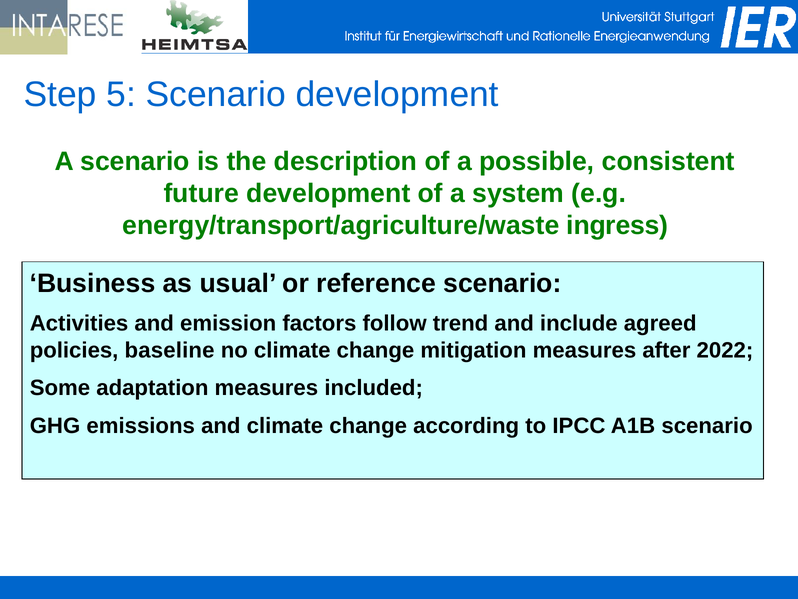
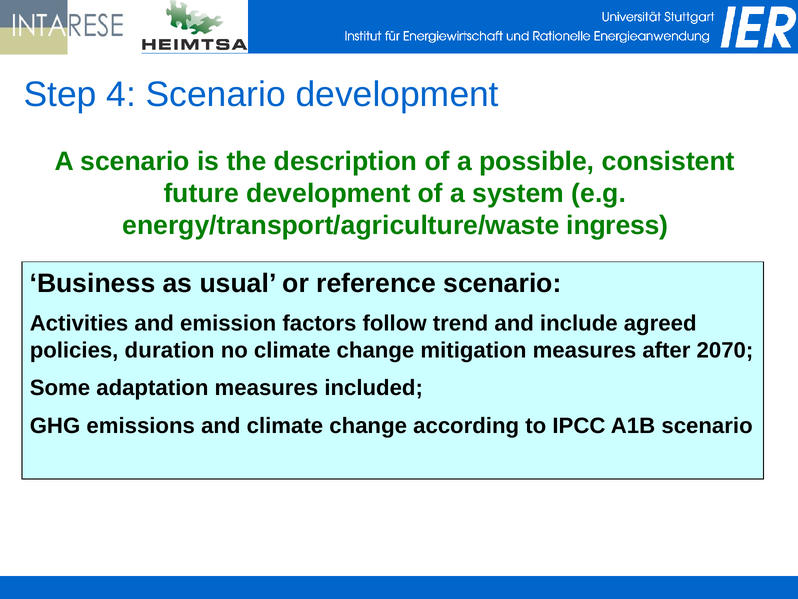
5: 5 -> 4 (121, 94)
baseline: baseline -> duration (170, 350)
2022: 2022 -> 2070 (725, 350)
